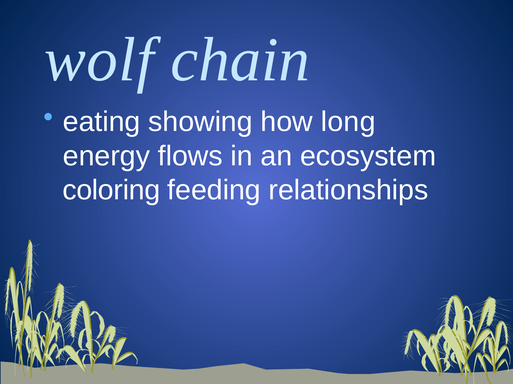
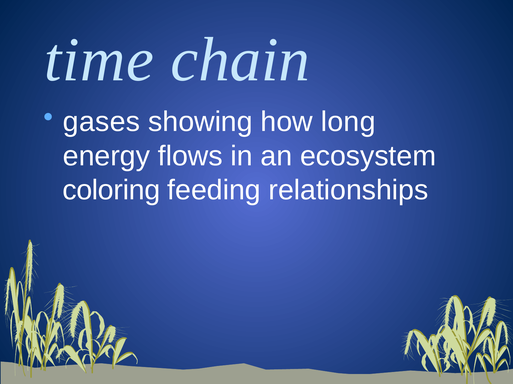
wolf: wolf -> time (99, 60)
eating: eating -> gases (101, 122)
